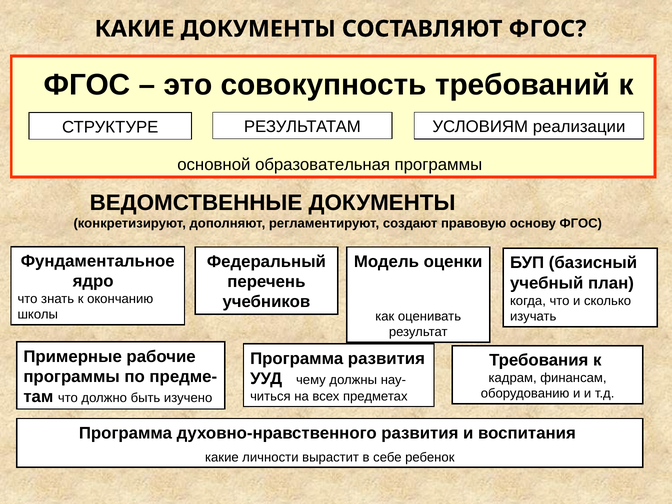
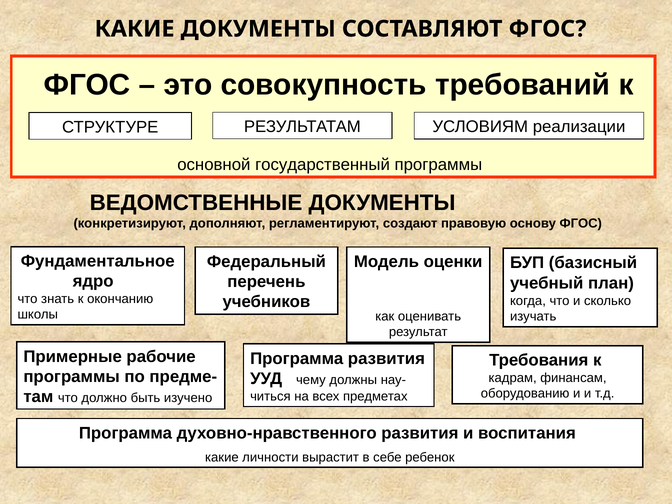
образовательная: образовательная -> государственный (323, 165)
